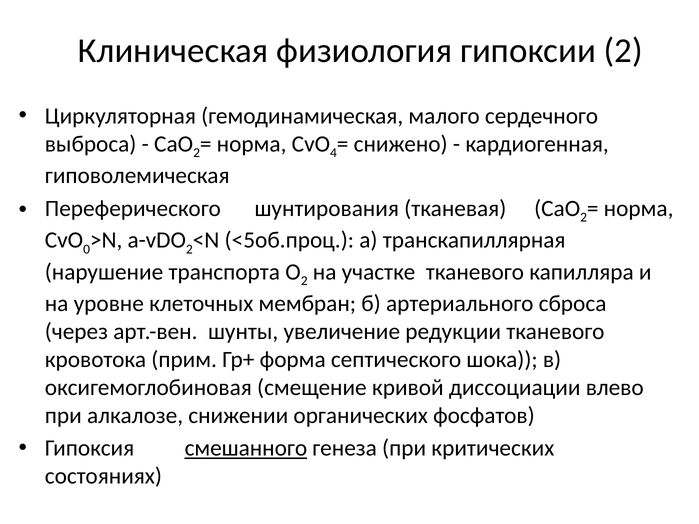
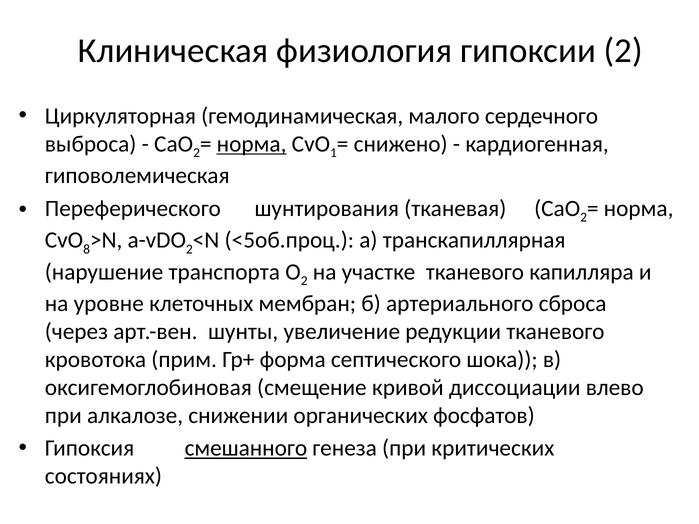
норма underline: none -> present (252, 144)
4: 4 -> 1 (333, 153)
0: 0 -> 8 (87, 249)
